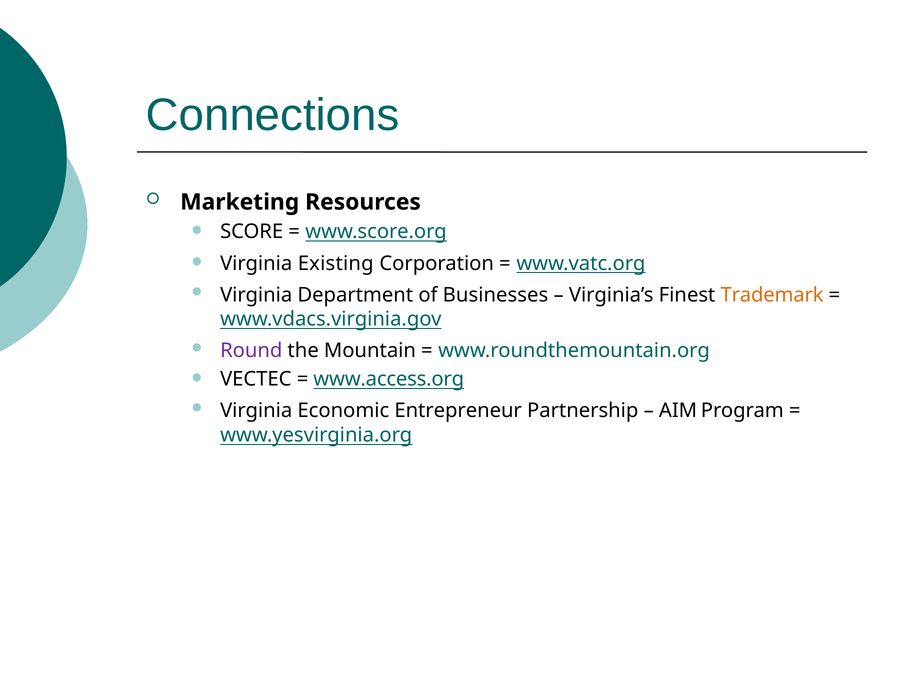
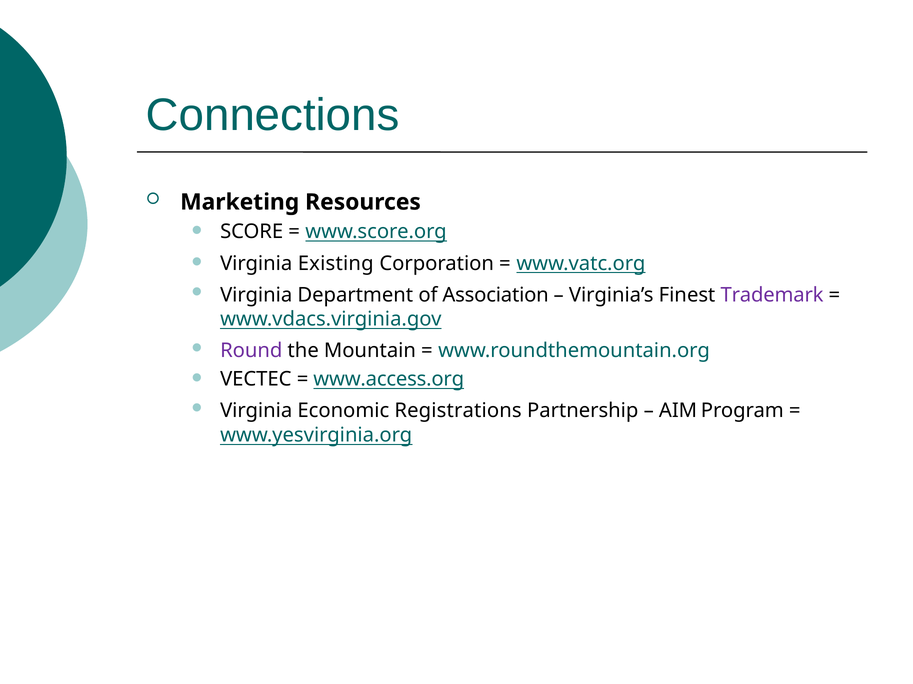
Businesses: Businesses -> Association (496, 295)
Trademark colour: orange -> purple (772, 295)
Entrepreneur: Entrepreneur -> Registrations (458, 411)
